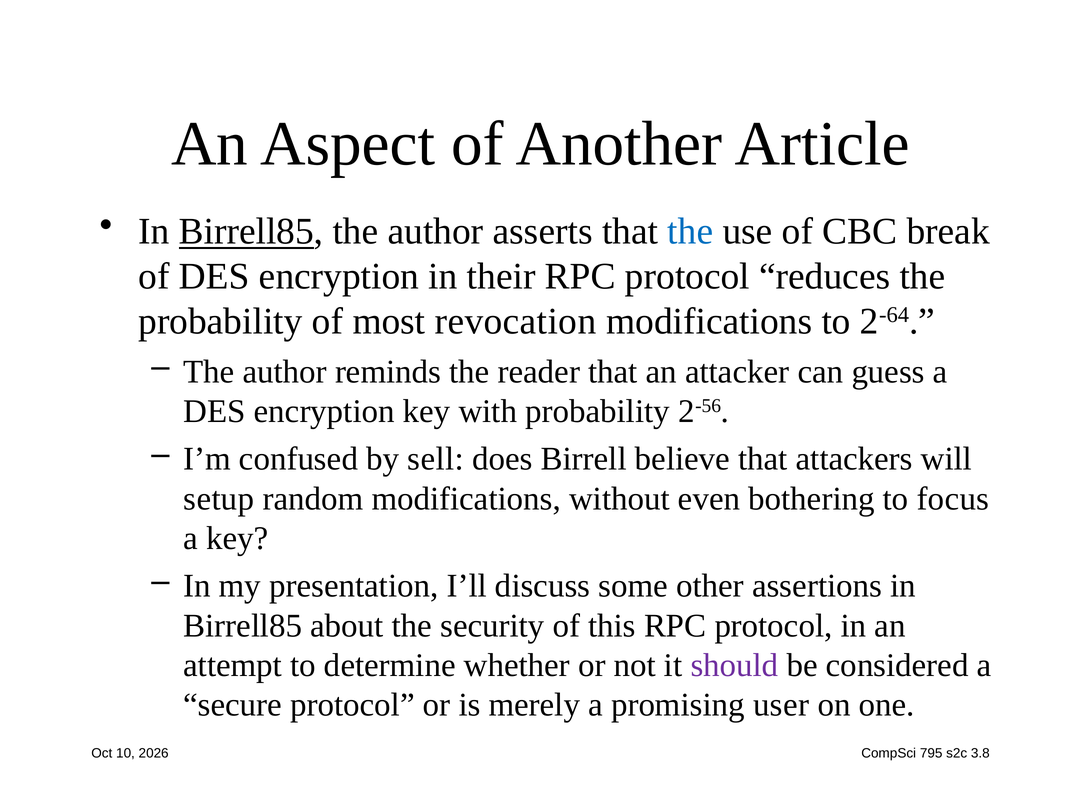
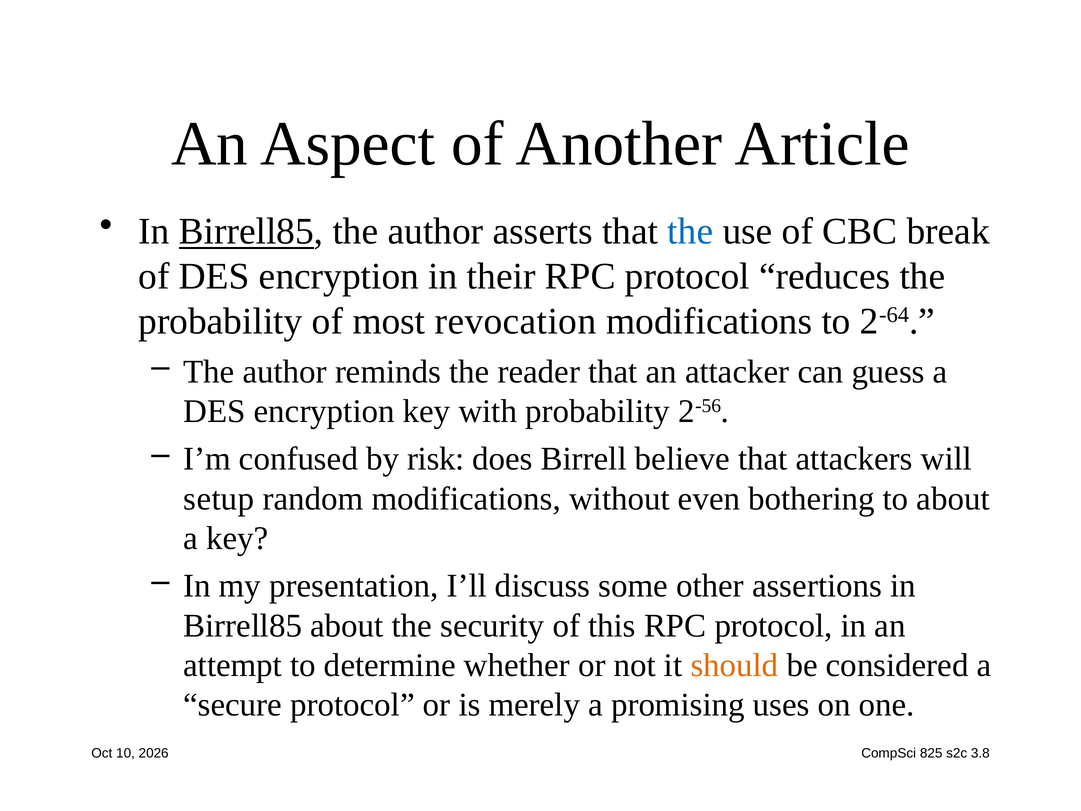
sell: sell -> risk (436, 459)
to focus: focus -> about (953, 499)
should colour: purple -> orange (734, 665)
user: user -> uses (781, 705)
795: 795 -> 825 (931, 753)
